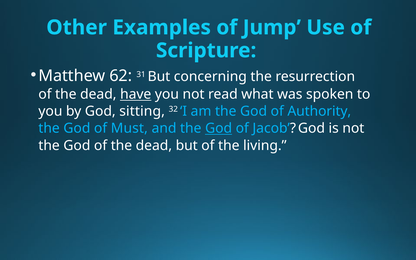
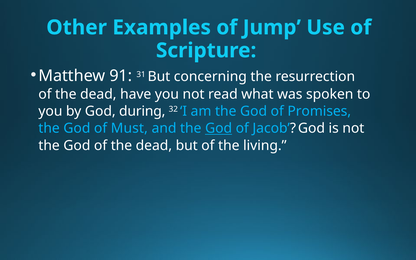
62: 62 -> 91 (121, 76)
have underline: present -> none (136, 94)
sitting: sitting -> during (142, 111)
Authority: Authority -> Promises (319, 111)
